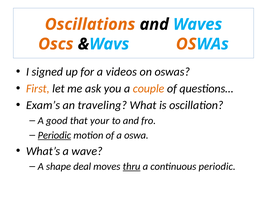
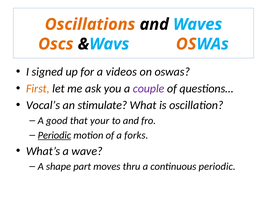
couple colour: orange -> purple (149, 88)
Exam’s: Exam’s -> Vocal’s (43, 105)
traveling: traveling -> stimulate (102, 105)
oswa: oswa -> forks (136, 135)
deal: deal -> part (82, 166)
thru underline: present -> none (132, 166)
